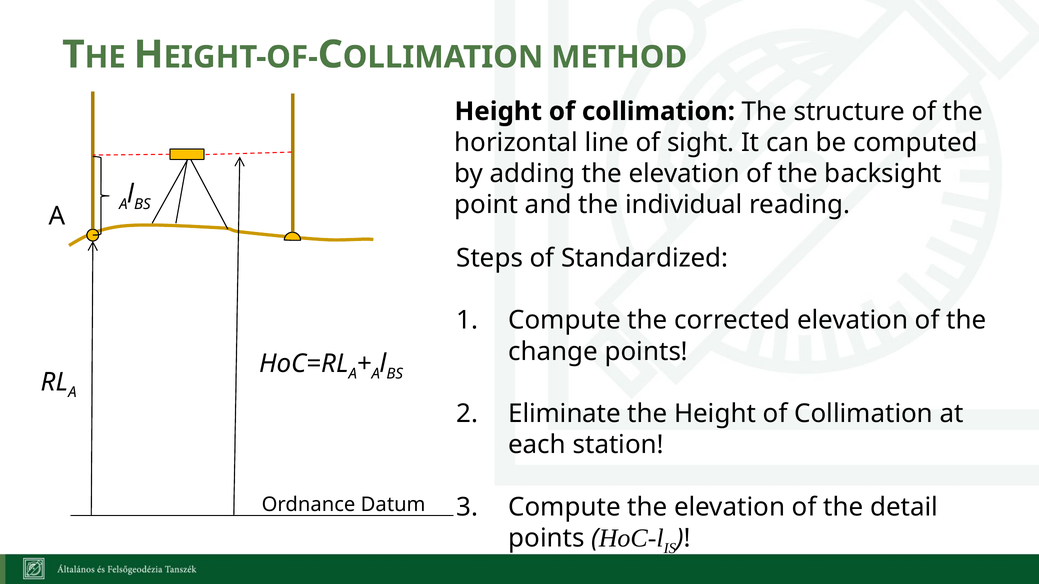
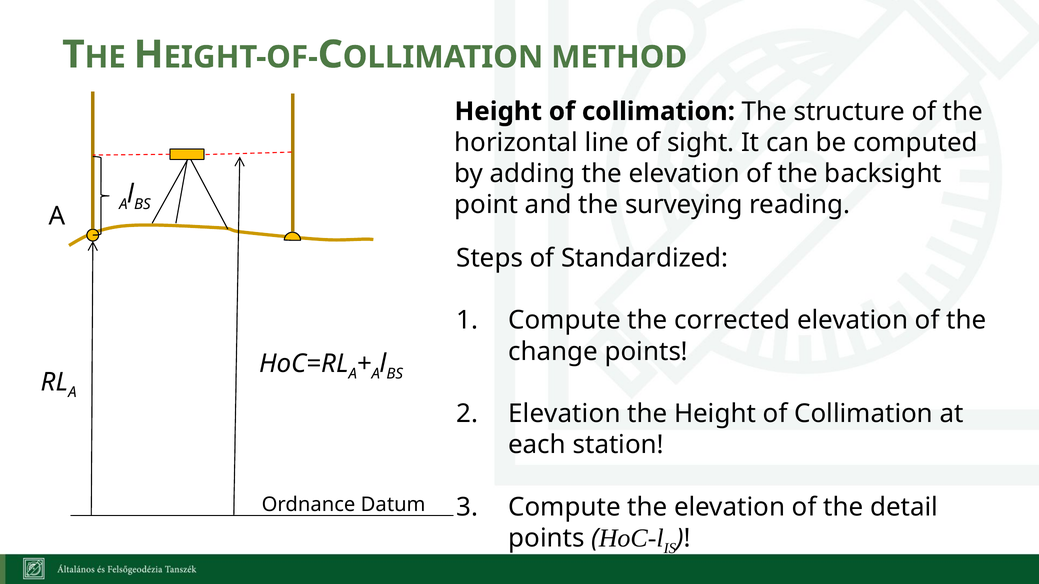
individual: individual -> surveying (684, 205)
Eliminate: Eliminate -> Elevation (564, 414)
